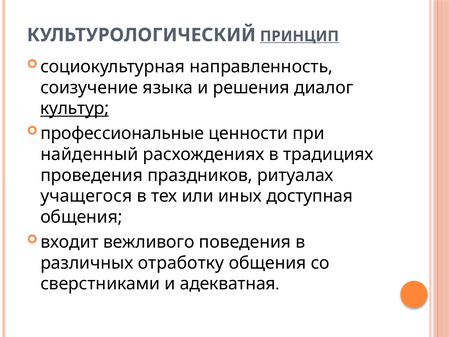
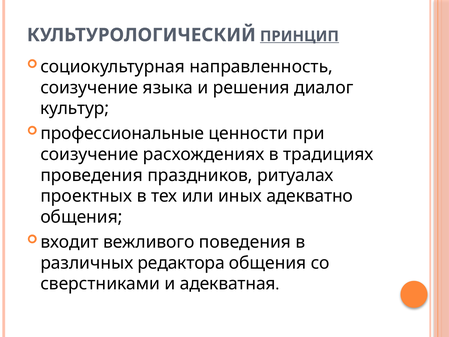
культур underline: present -> none (75, 108)
найденный: найденный -> соизучение (89, 154)
учащегося: учащегося -> проектных (86, 196)
доступная: доступная -> адекватно (310, 196)
отработку: отработку -> редактора (181, 263)
